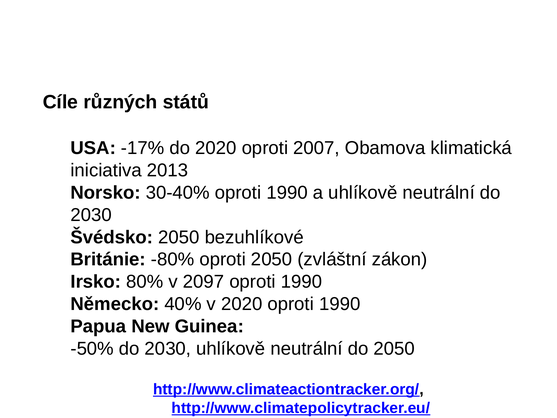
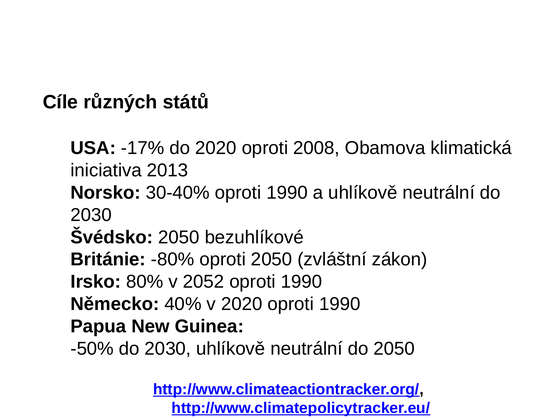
2007: 2007 -> 2008 (317, 148)
2097: 2097 -> 2052 (204, 282)
